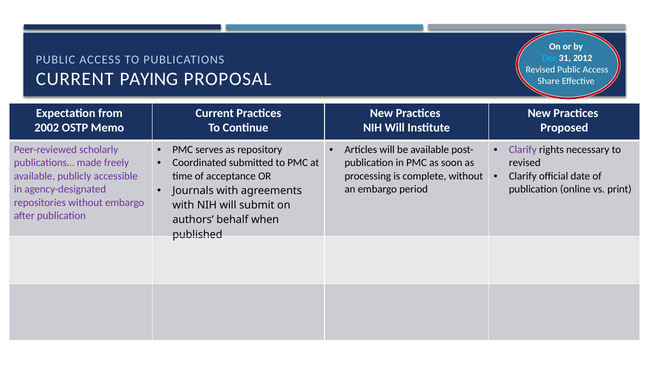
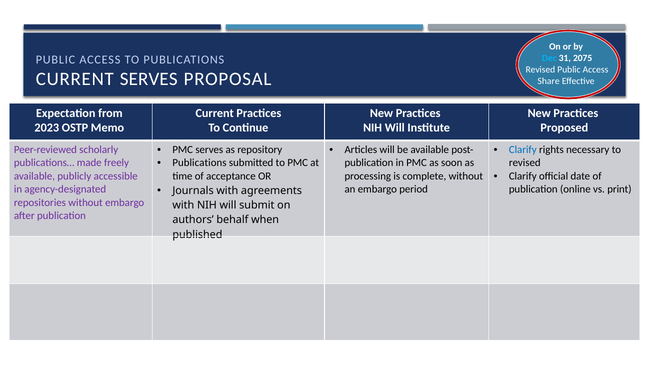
2012: 2012 -> 2075 (583, 58)
CURRENT PAYING: PAYING -> SERVES (149, 79)
2002: 2002 -> 2023 (47, 128)
Clarify colour: purple -> blue (523, 150)
Coordinated: Coordinated -> Publications (199, 163)
